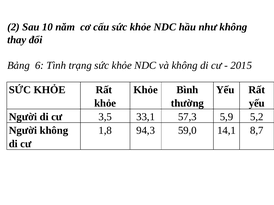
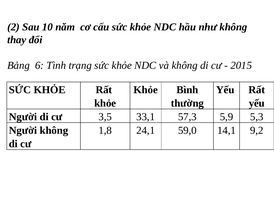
5,2: 5,2 -> 5,3 (257, 117)
94,3: 94,3 -> 24,1 (146, 131)
8,7: 8,7 -> 9,2 (257, 131)
